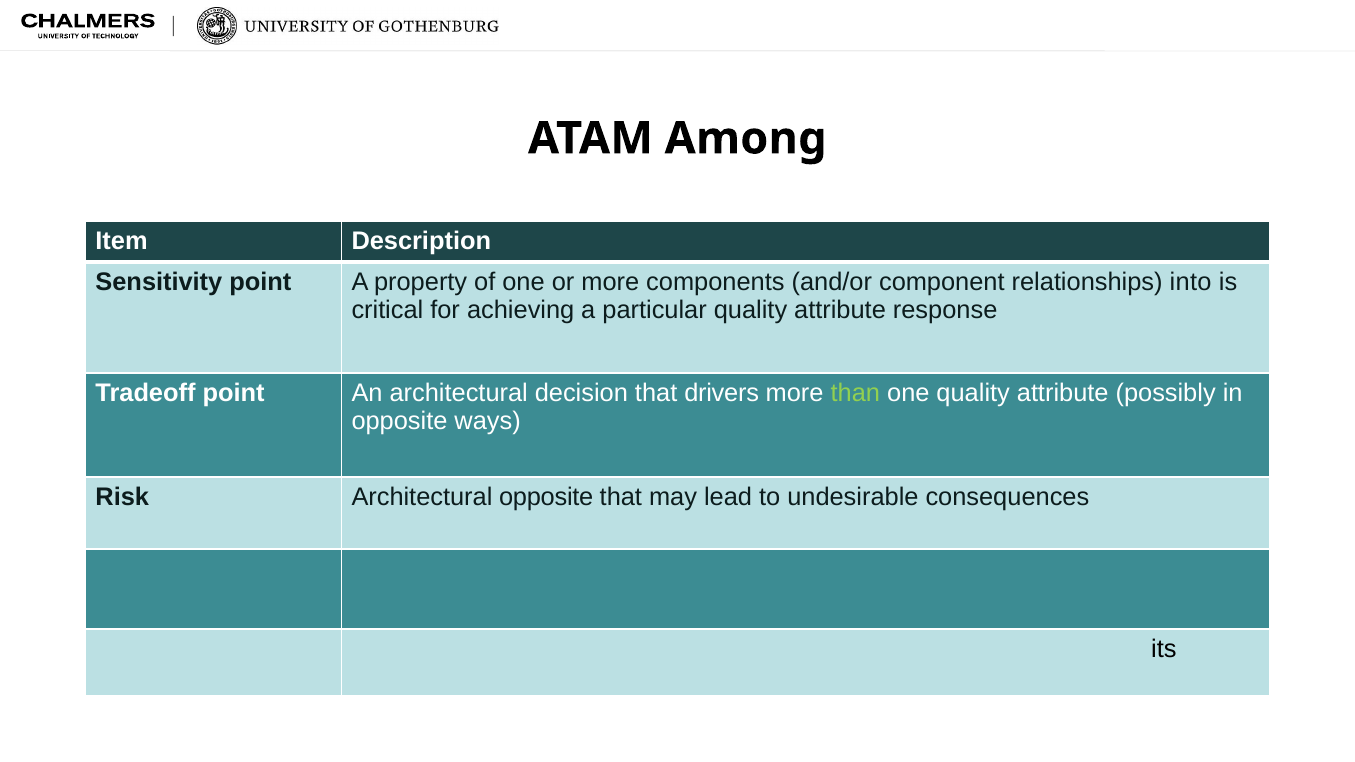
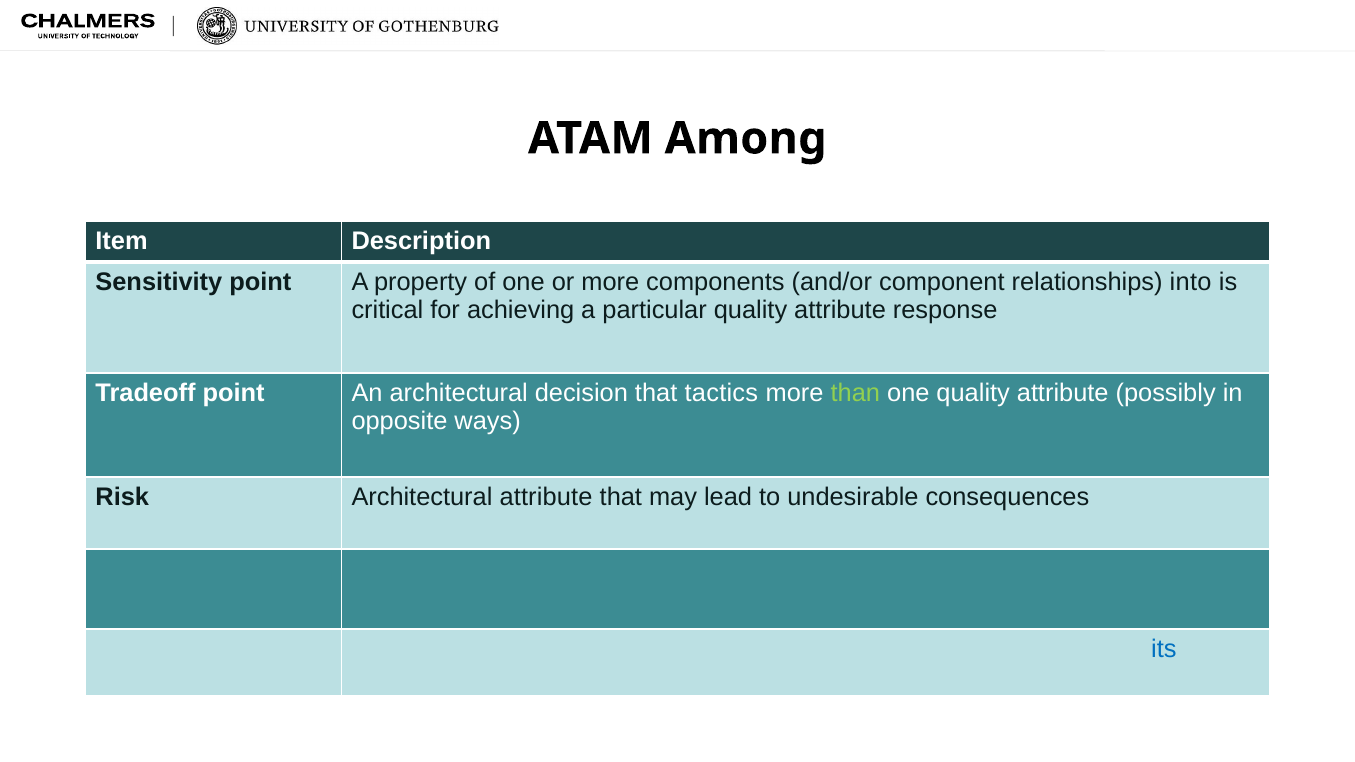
drivers: drivers -> tactics (721, 393)
Architectural opposite: opposite -> attribute (546, 497)
its colour: black -> blue (1164, 649)
